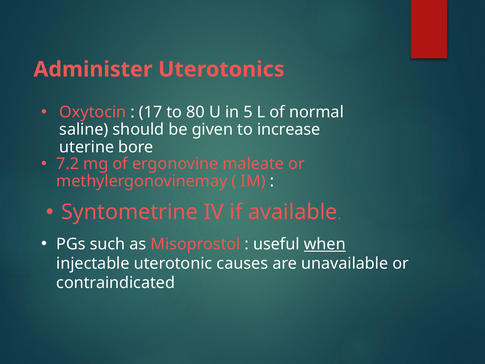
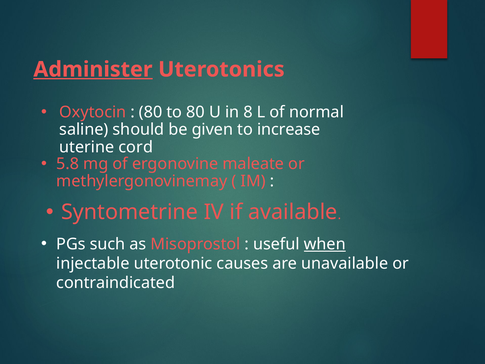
Administer underline: none -> present (93, 69)
17: 17 -> 80 (151, 112)
5: 5 -> 8 (248, 112)
bore: bore -> cord (136, 147)
7.2: 7.2 -> 5.8 (68, 164)
